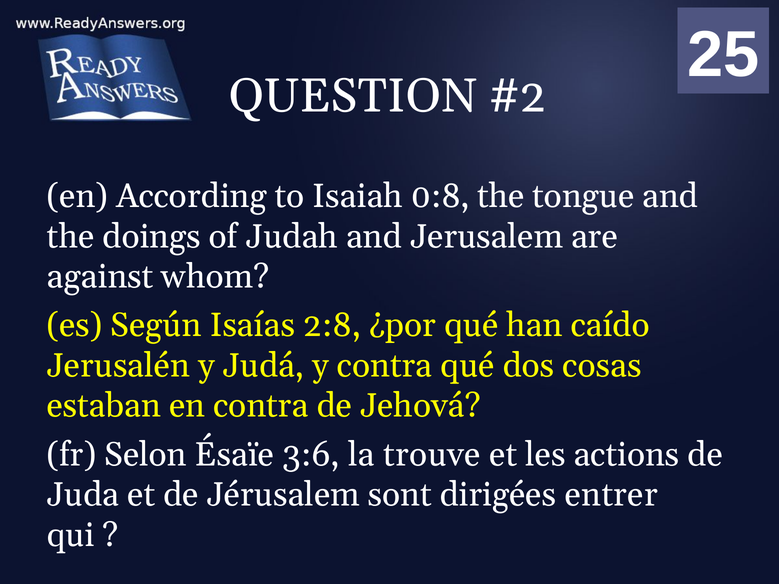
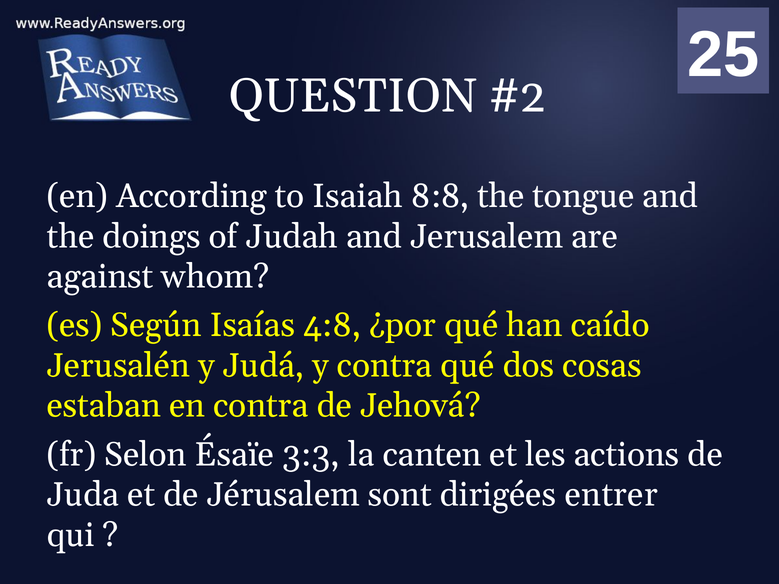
0:8: 0:8 -> 8:8 (440, 196)
2:8: 2:8 -> 4:8 (332, 325)
3:6: 3:6 -> 3:3 (311, 455)
trouve: trouve -> canten (432, 455)
